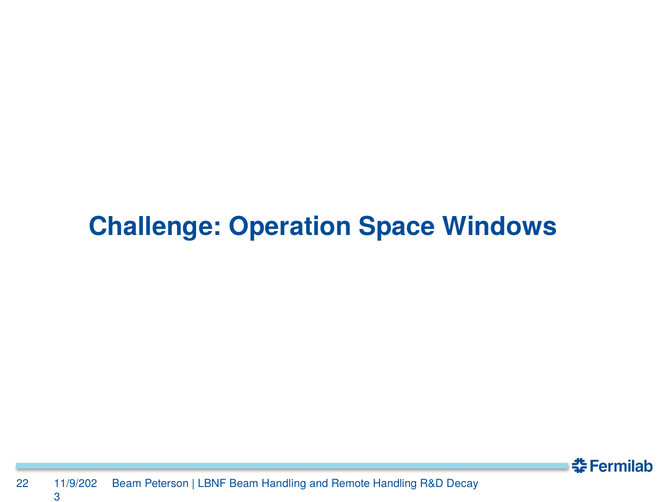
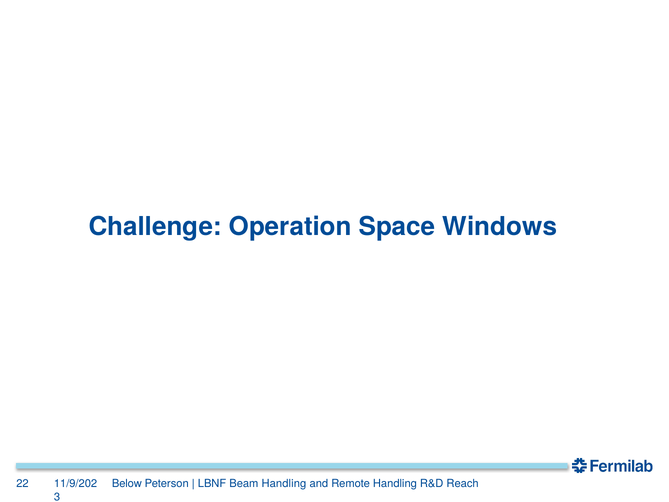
Beam: Beam -> Below (127, 483)
Decay: Decay -> Reach (463, 483)
